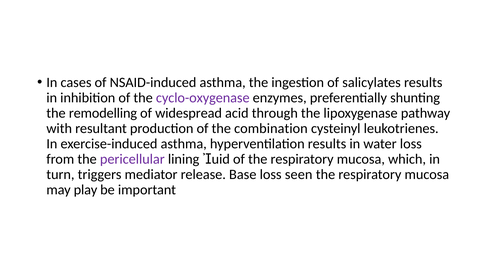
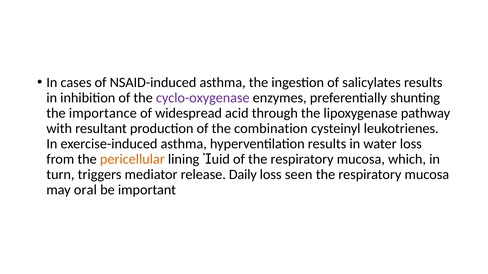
remodelling: remodelling -> importance (103, 113)
pericellular colour: purple -> orange (132, 159)
Base: Base -> Daily (243, 175)
play: play -> oral (85, 190)
